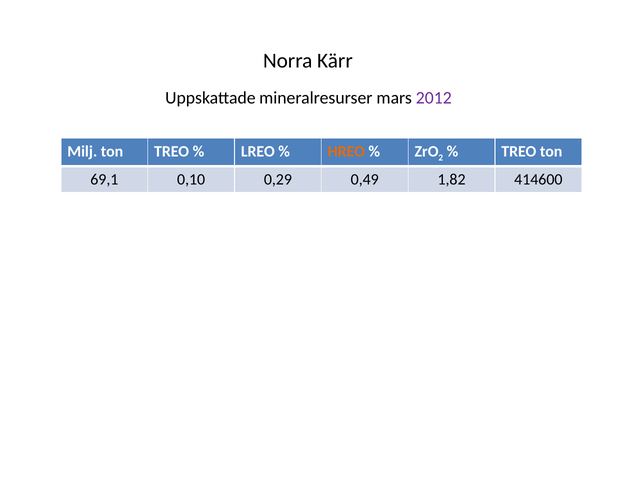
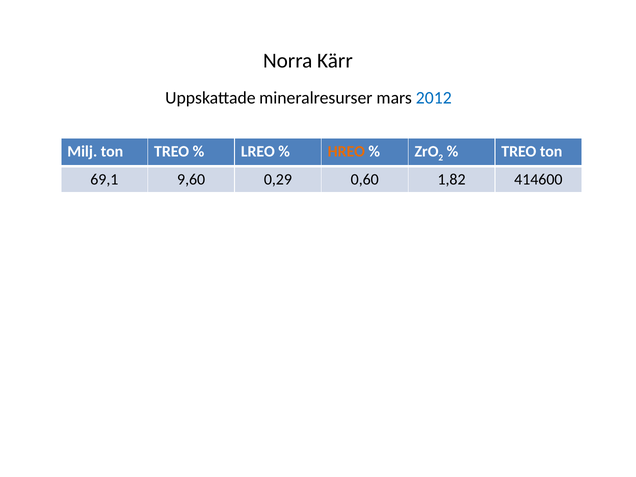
2012 colour: purple -> blue (434, 98)
0,10: 0,10 -> 9,60 (191, 179)
0,49: 0,49 -> 0,60 (365, 179)
